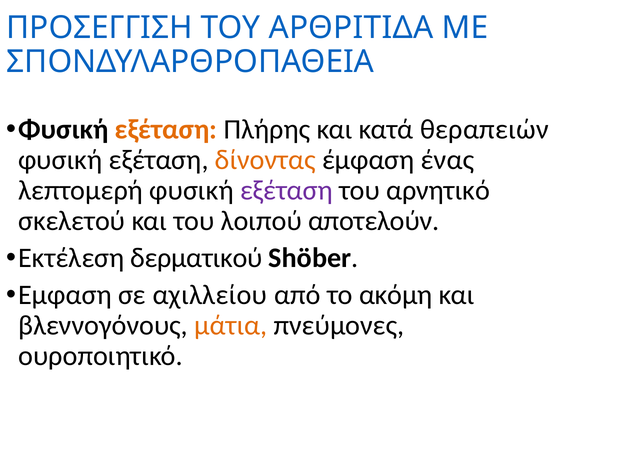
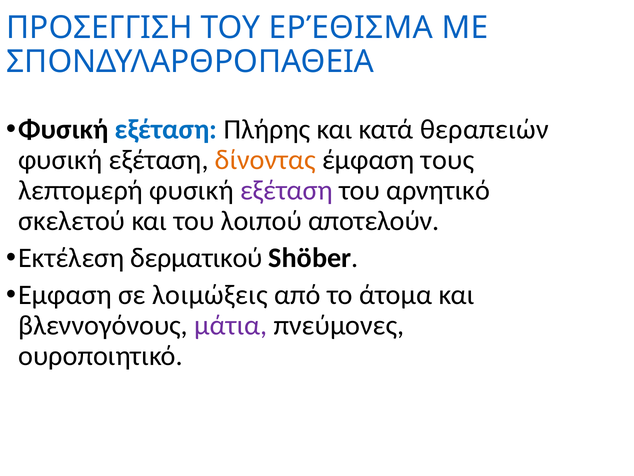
ΑΡΘΡΙΤΙΔΑ: ΑΡΘΡΙΤΙΔΑ -> ΕΡΈΘΙΣΜΑ (351, 28)
εξέταση colour: orange -> blue (166, 129)
ένας: ένας -> τους (447, 160)
αχιλλείου: αχιλλείου -> λοιμώξεις (210, 295)
ακόμη: ακόμη -> άτομα (396, 295)
μάτια colour: orange -> purple (231, 325)
